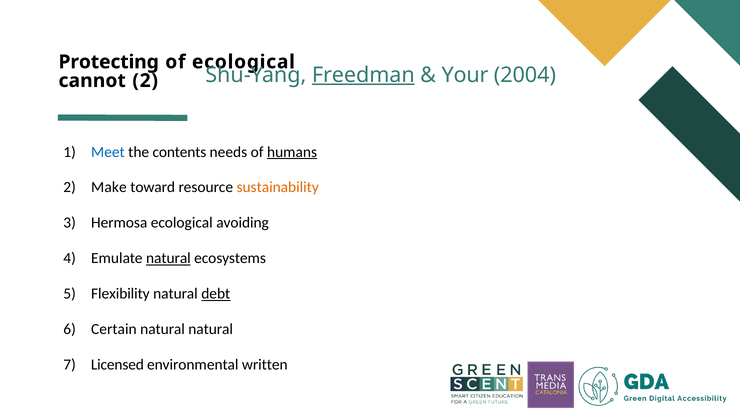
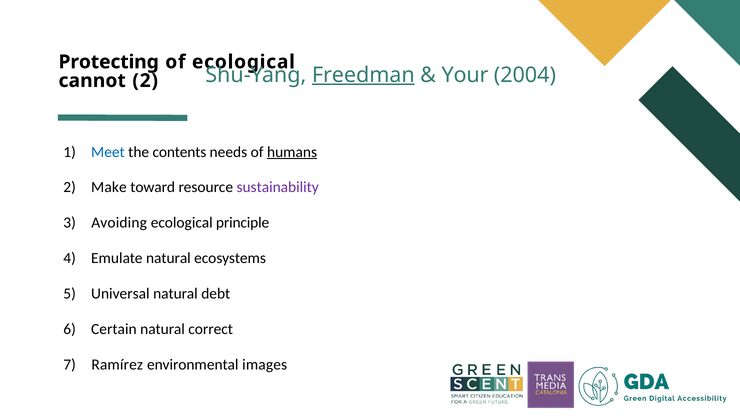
sustainability colour: orange -> purple (278, 188)
Hermosa: Hermosa -> Avoiding (119, 223)
avoiding: avoiding -> principle (243, 223)
natural underline: present -> none (168, 258)
Flexibility: Flexibility -> Universal (120, 294)
debt underline: present -> none (216, 294)
natural natural: natural -> correct (211, 329)
Licensed: Licensed -> Ramírez (117, 365)
written: written -> images (265, 365)
